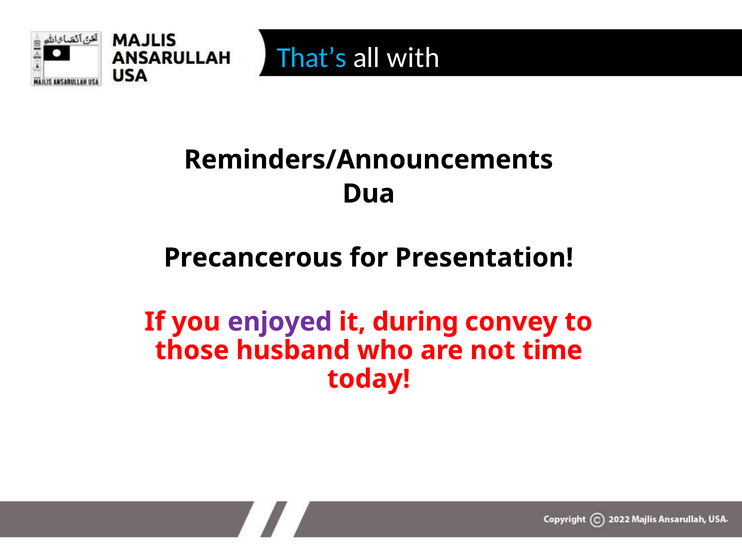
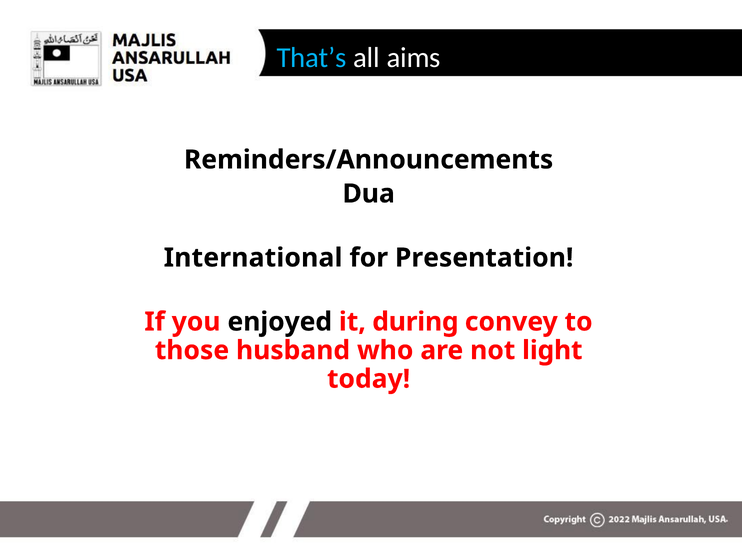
with: with -> aims (414, 58)
Precancerous: Precancerous -> International (253, 258)
enjoyed colour: purple -> black (280, 322)
time: time -> light (552, 350)
